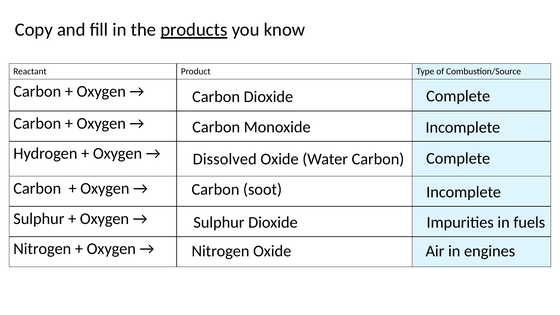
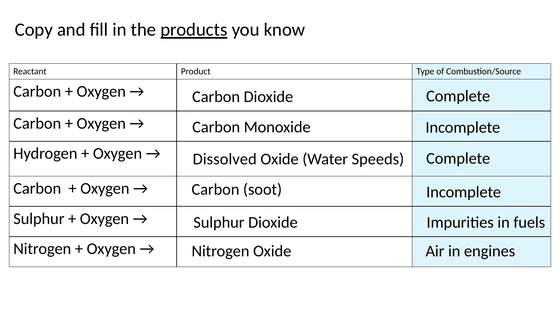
Water Carbon: Carbon -> Speeds (378, 159)
